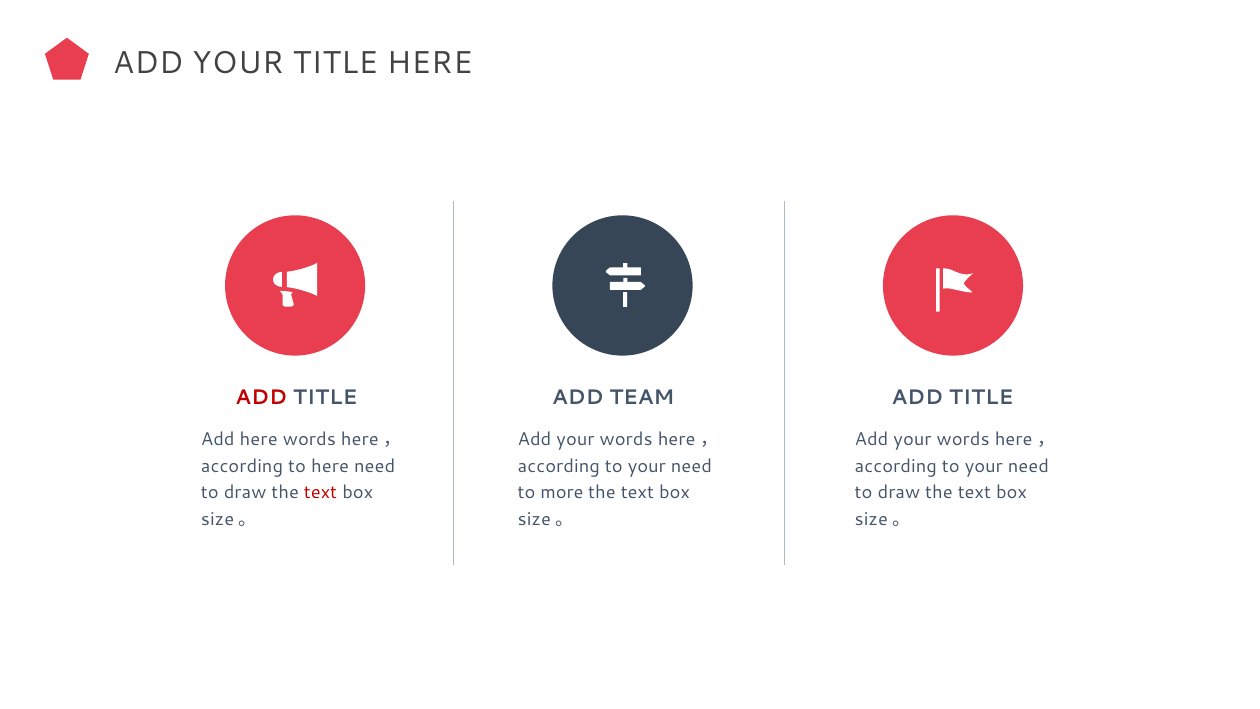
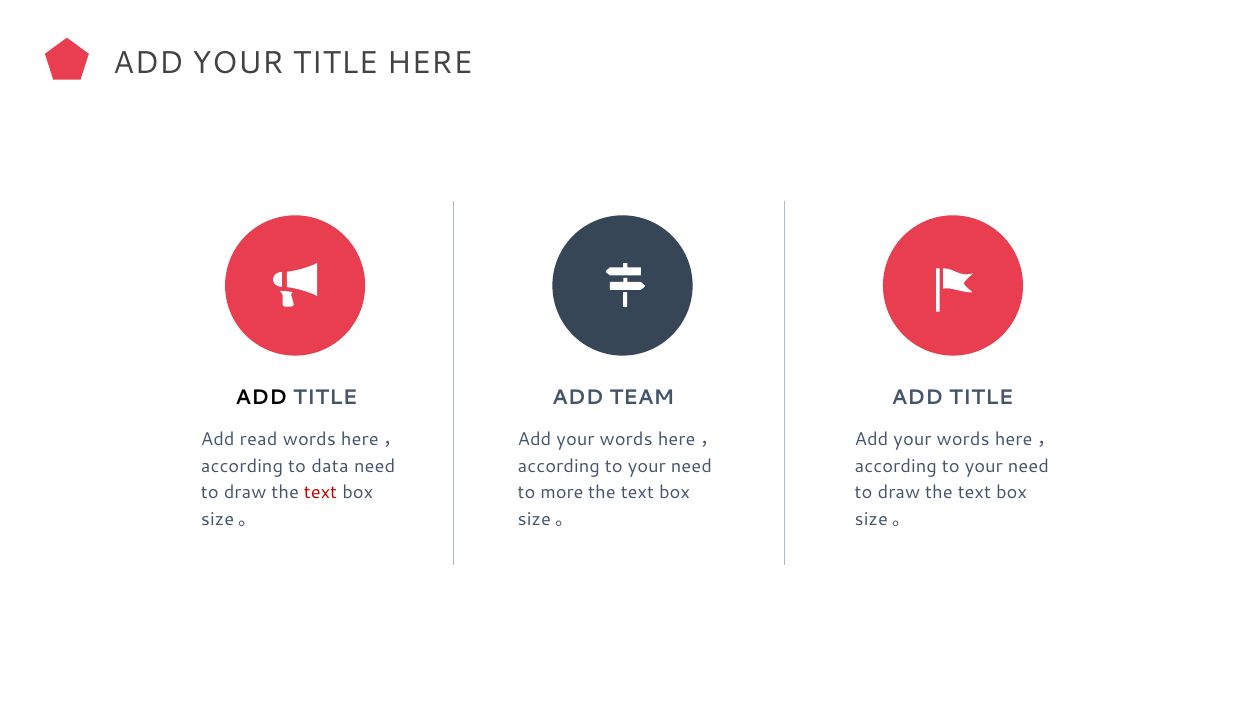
ADD colour: red -> black (261, 397)
Add here: here -> read (259, 439)
to here: here -> data (330, 466)
